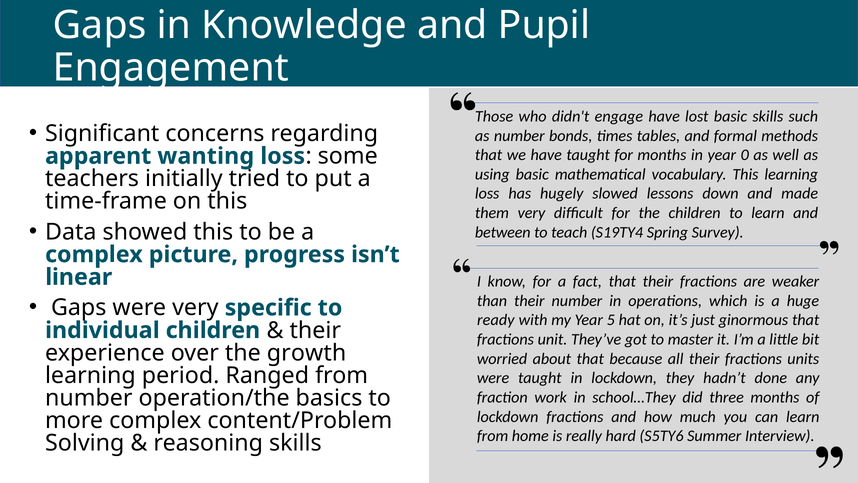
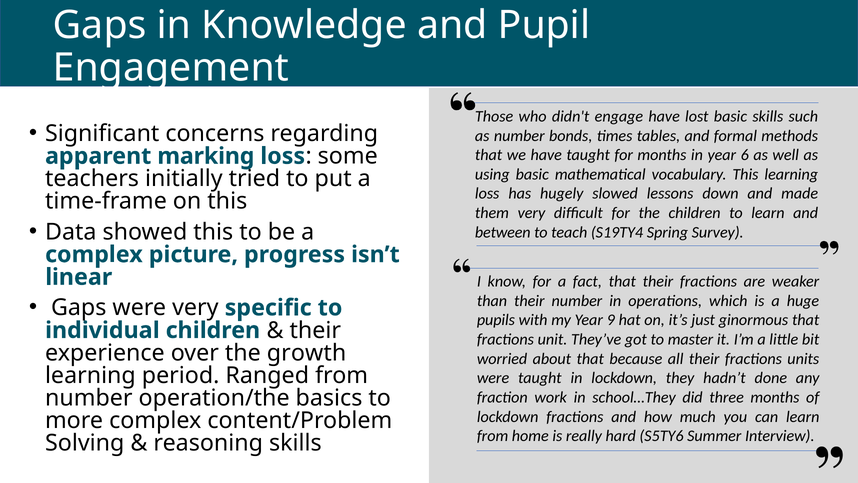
0: 0 -> 6 (745, 155)
wanting: wanting -> marking (206, 156)
ready: ready -> pupils (496, 320)
5: 5 -> 9 (611, 320)
